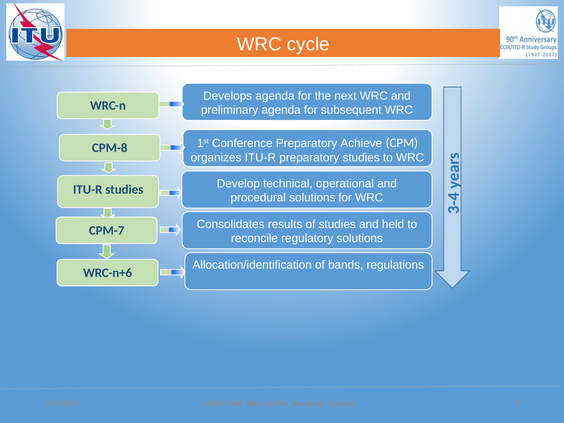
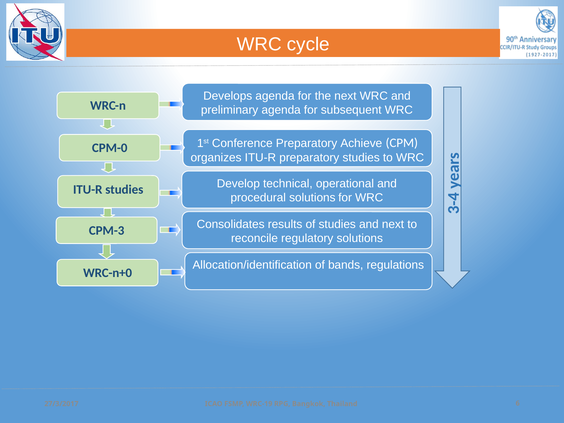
CPM-8: CPM-8 -> CPM-0 (110, 148)
and held: held -> next (393, 224)
CPM-7: CPM-7 -> CPM-3 (107, 230)
WRC-n+6: WRC-n+6 -> WRC-n+0 (108, 273)
